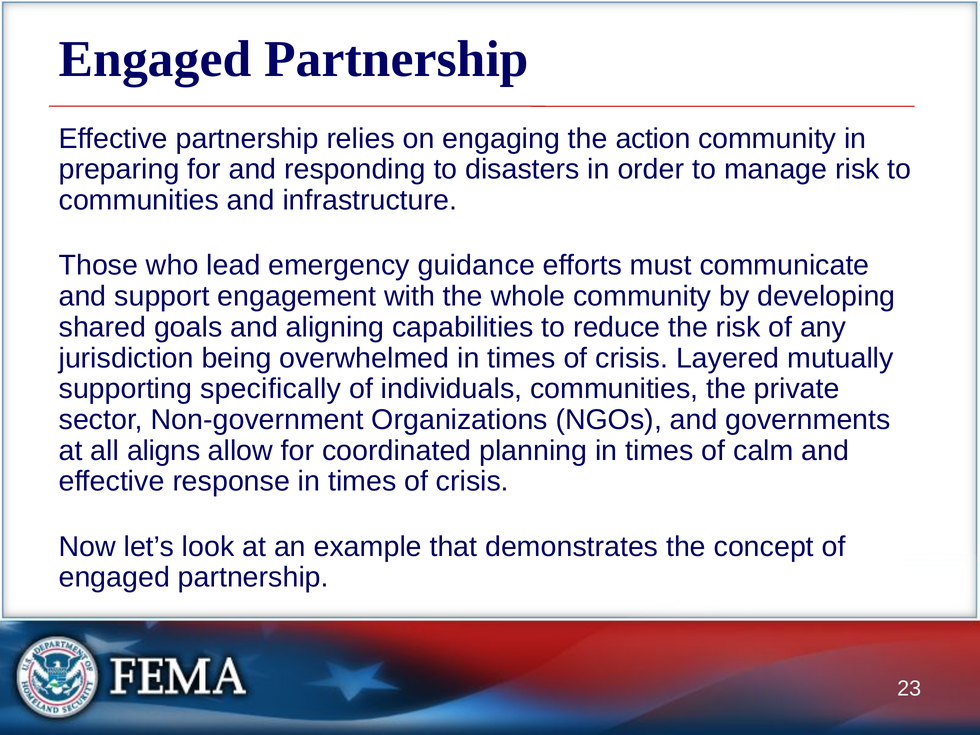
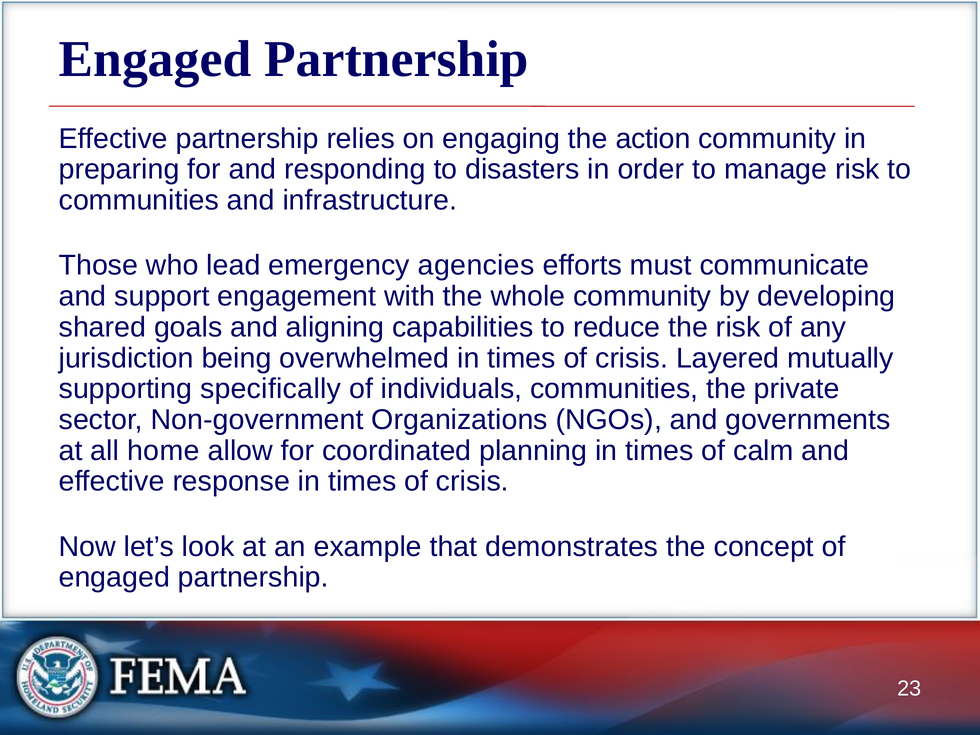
guidance: guidance -> agencies (476, 265)
aligns: aligns -> home (163, 451)
